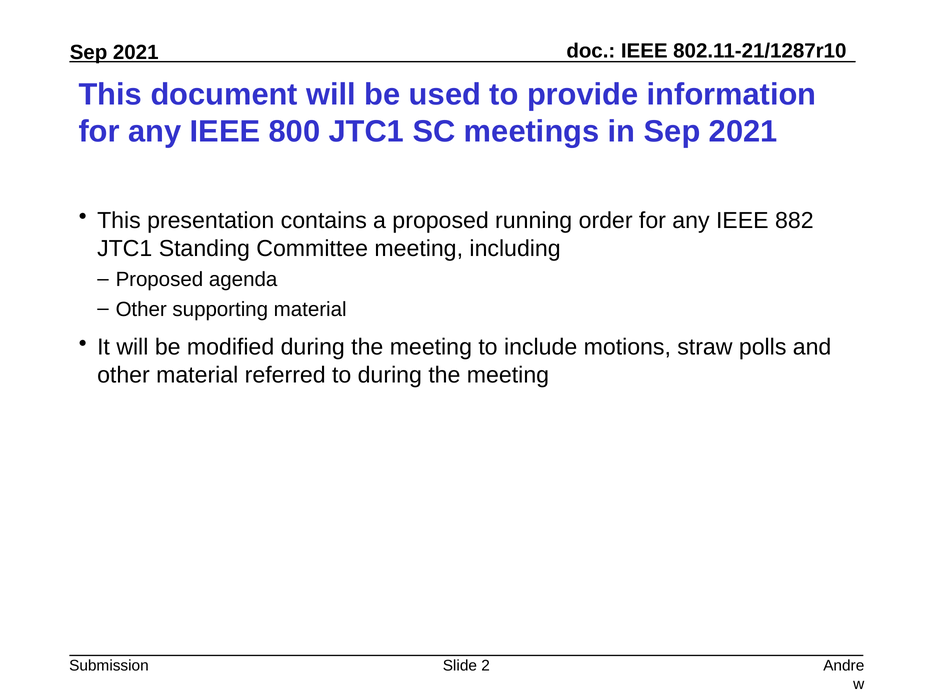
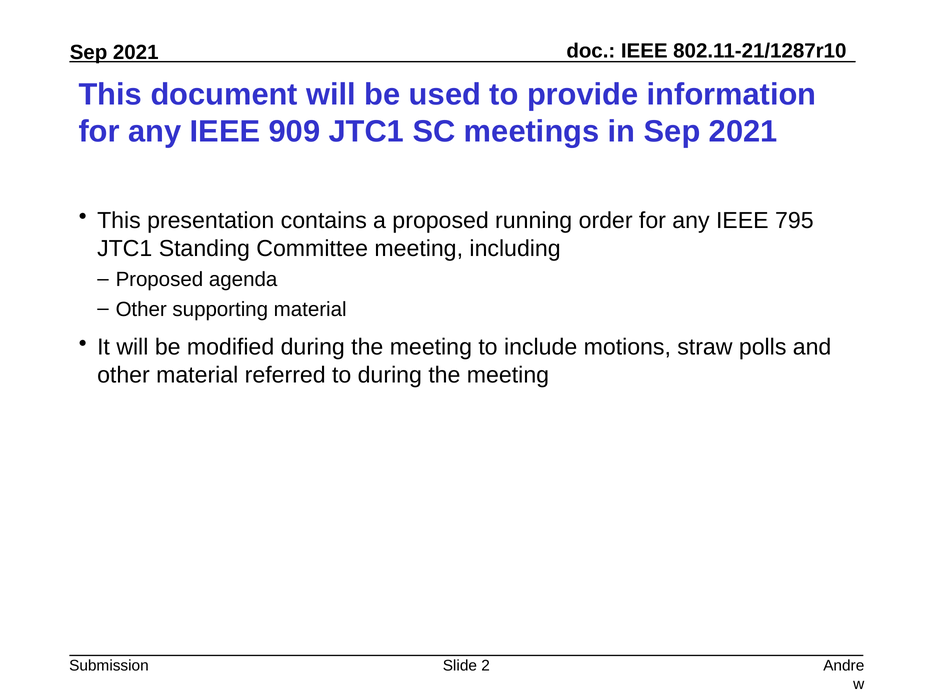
800: 800 -> 909 (294, 132)
882: 882 -> 795 (794, 221)
